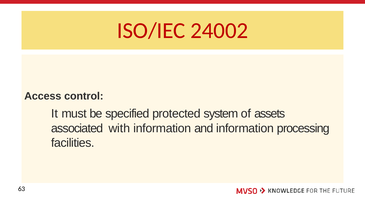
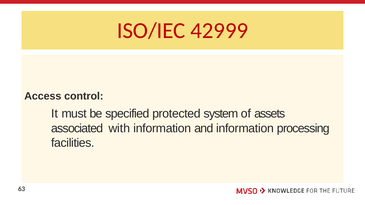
24002: 24002 -> 42999 (219, 31)
